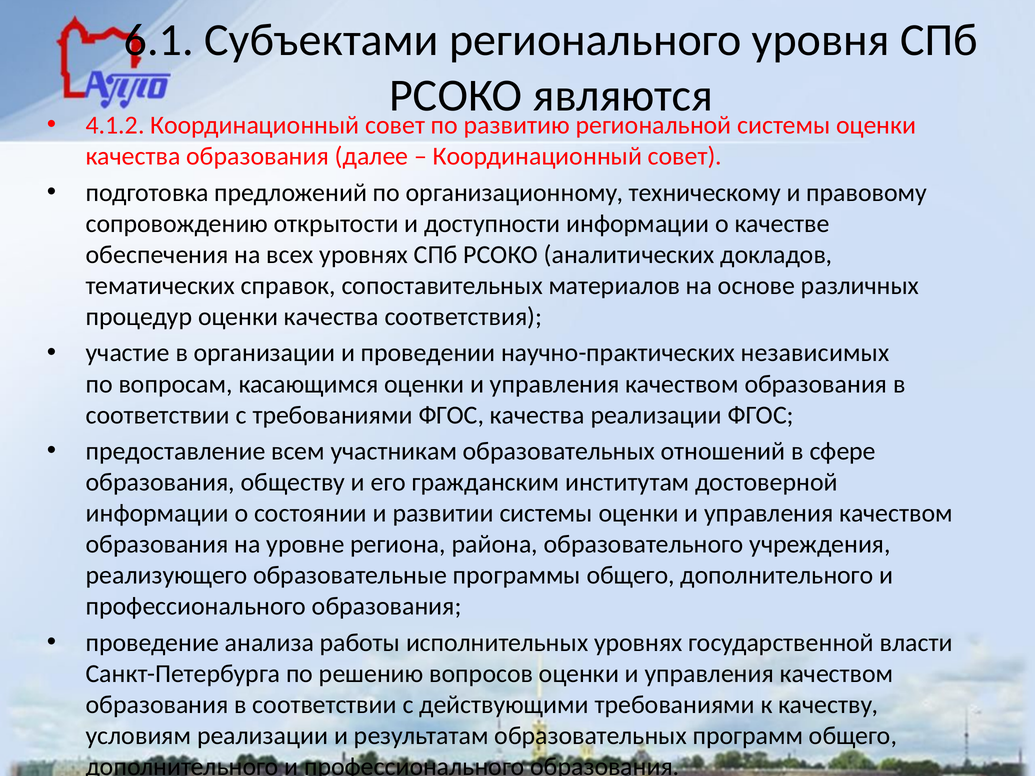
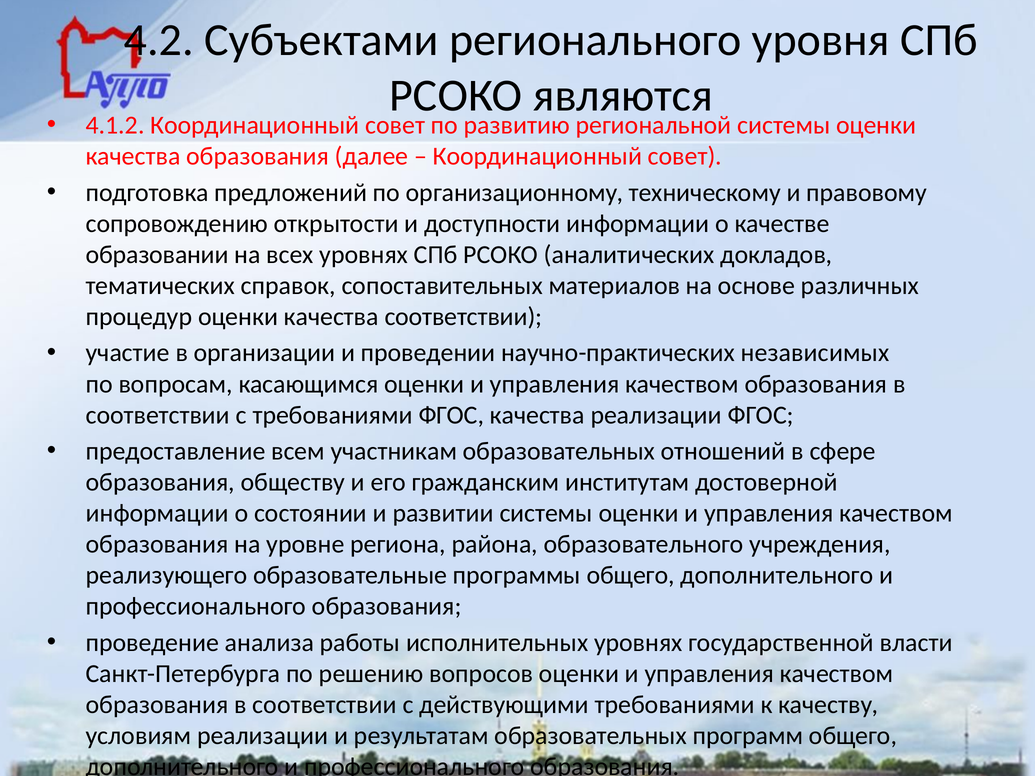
6.1: 6.1 -> 4.2 (159, 40)
обеспечения: обеспечения -> образовании (157, 255)
качества соответствия: соответствия -> соответствии (463, 317)
